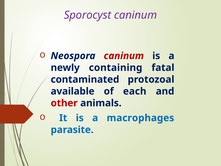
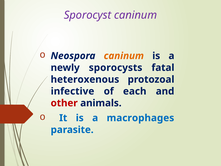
caninum colour: red -> orange (124, 56)
containing: containing -> sporocysts (116, 68)
contaminated: contaminated -> heteroxenous (85, 79)
available: available -> infective (72, 91)
